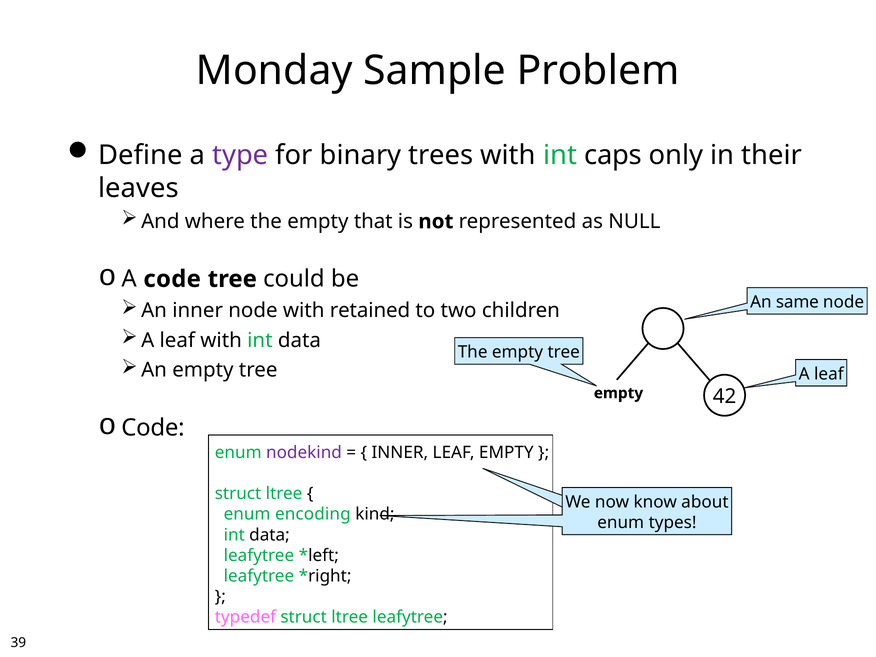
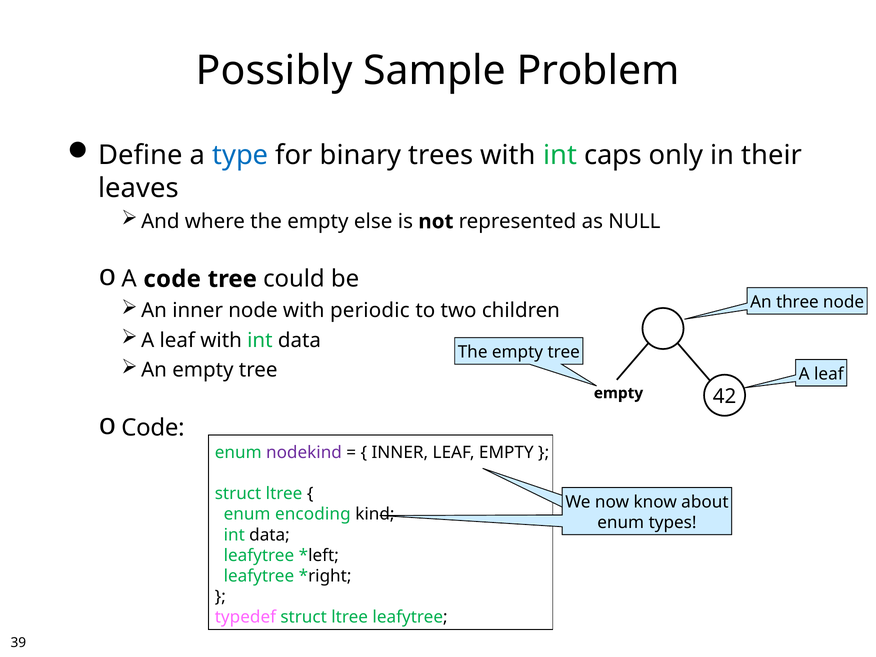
Monday: Monday -> Possibly (274, 70)
type colour: purple -> blue (240, 155)
that: that -> else (373, 221)
same: same -> three (797, 302)
retained: retained -> periodic (370, 311)
